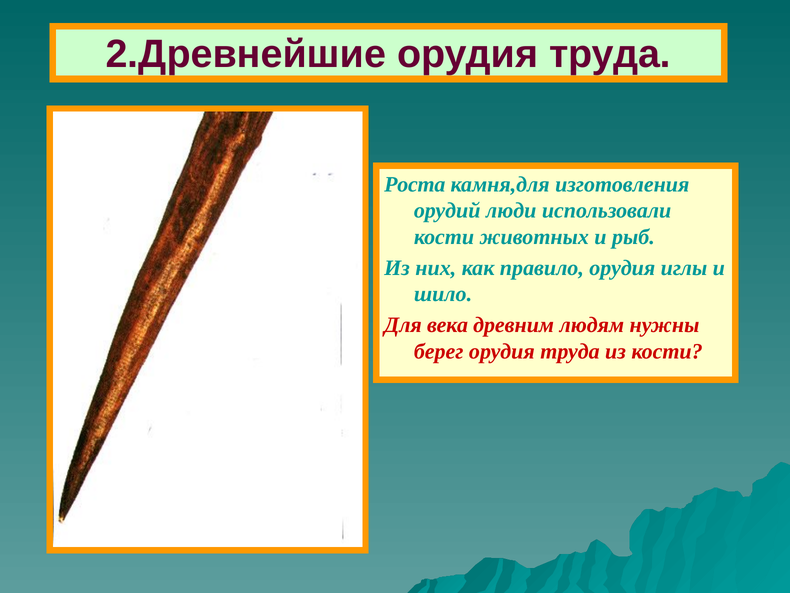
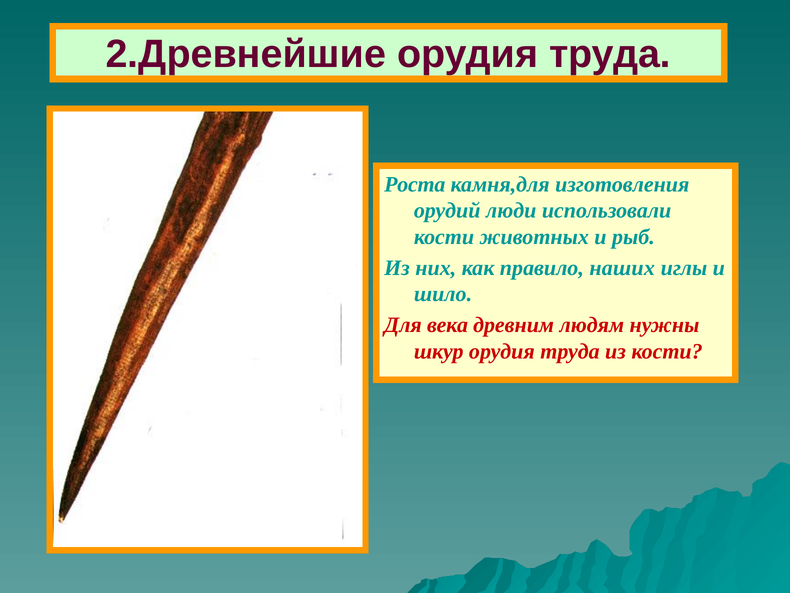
правило орудия: орудия -> наших (622, 268)
берег: берег -> шкур (439, 351)
